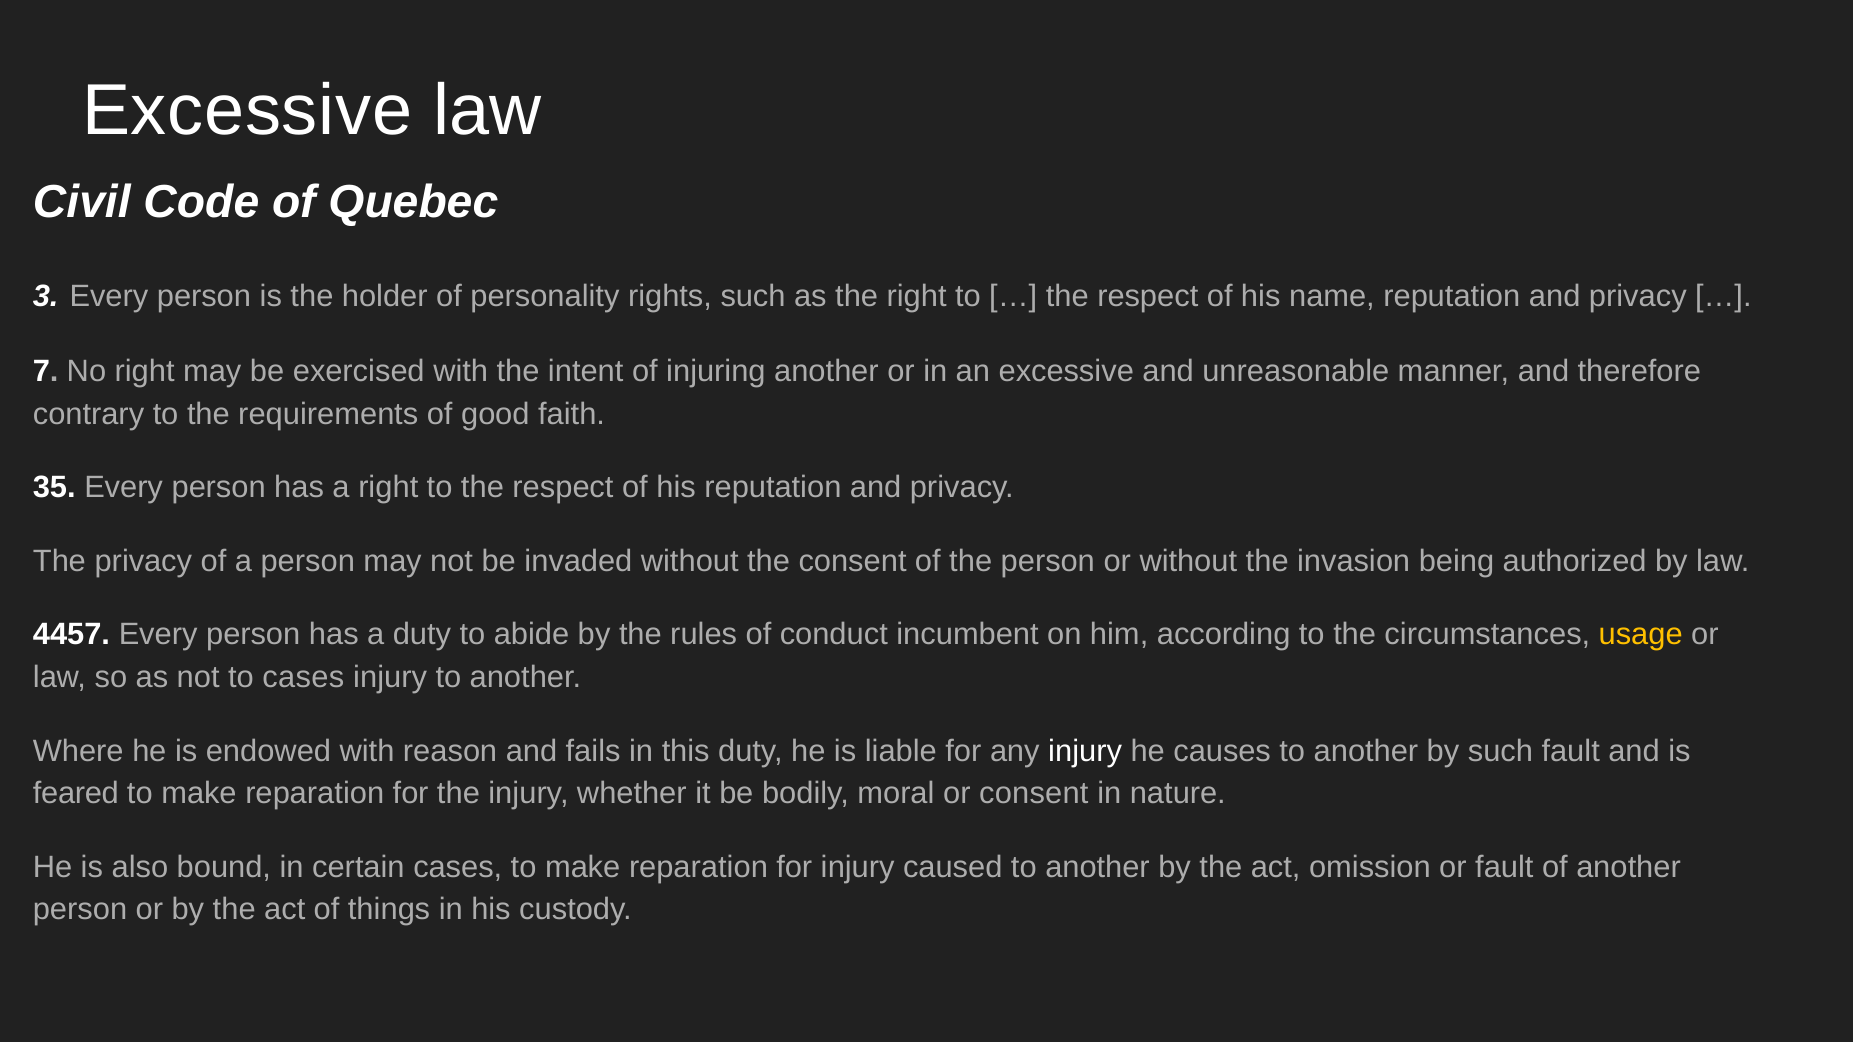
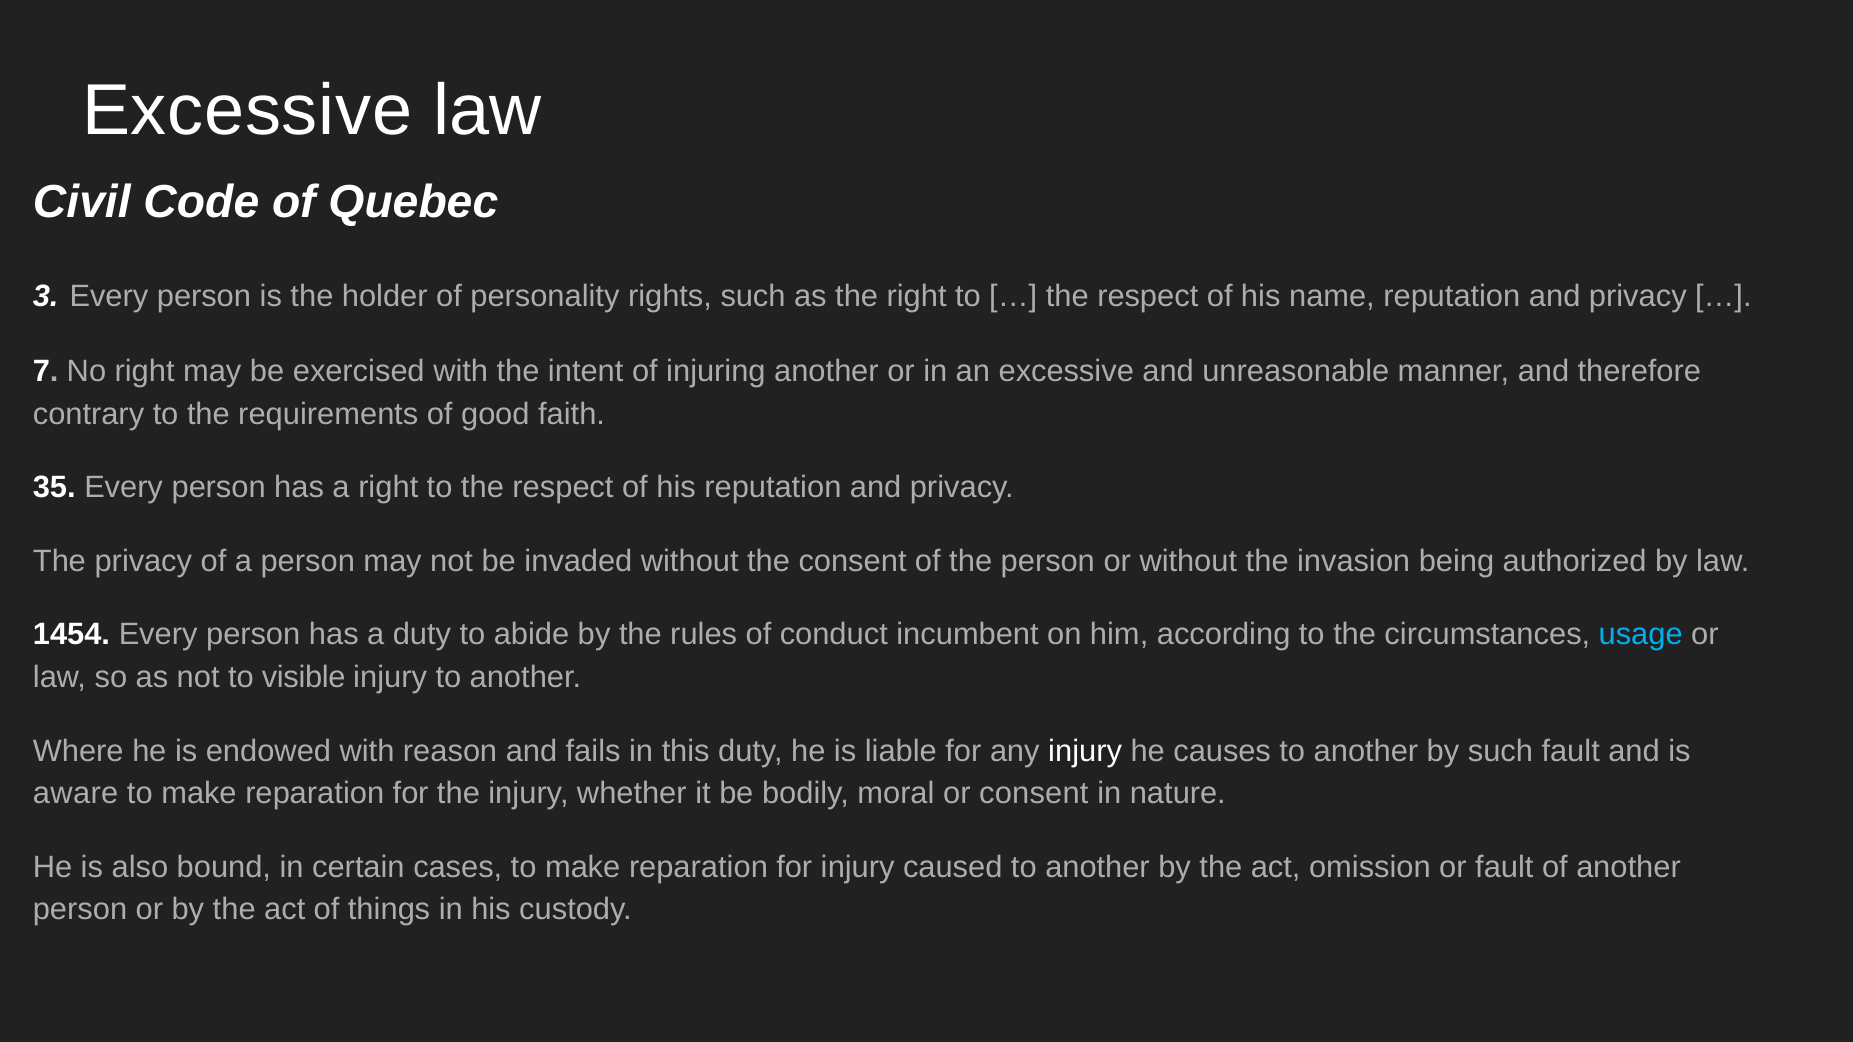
4457: 4457 -> 1454 (71, 635)
usage colour: yellow -> light blue (1641, 635)
to cases: cases -> visible (304, 678)
feared: feared -> aware (76, 794)
